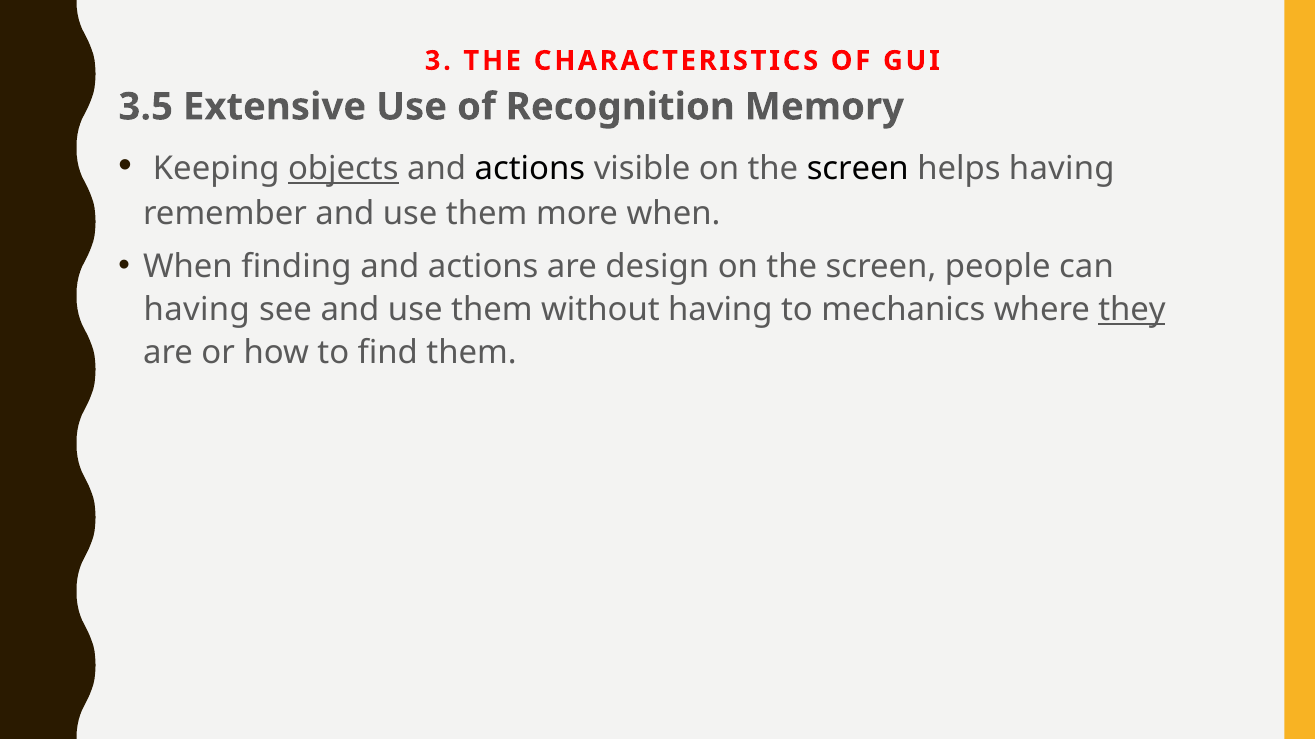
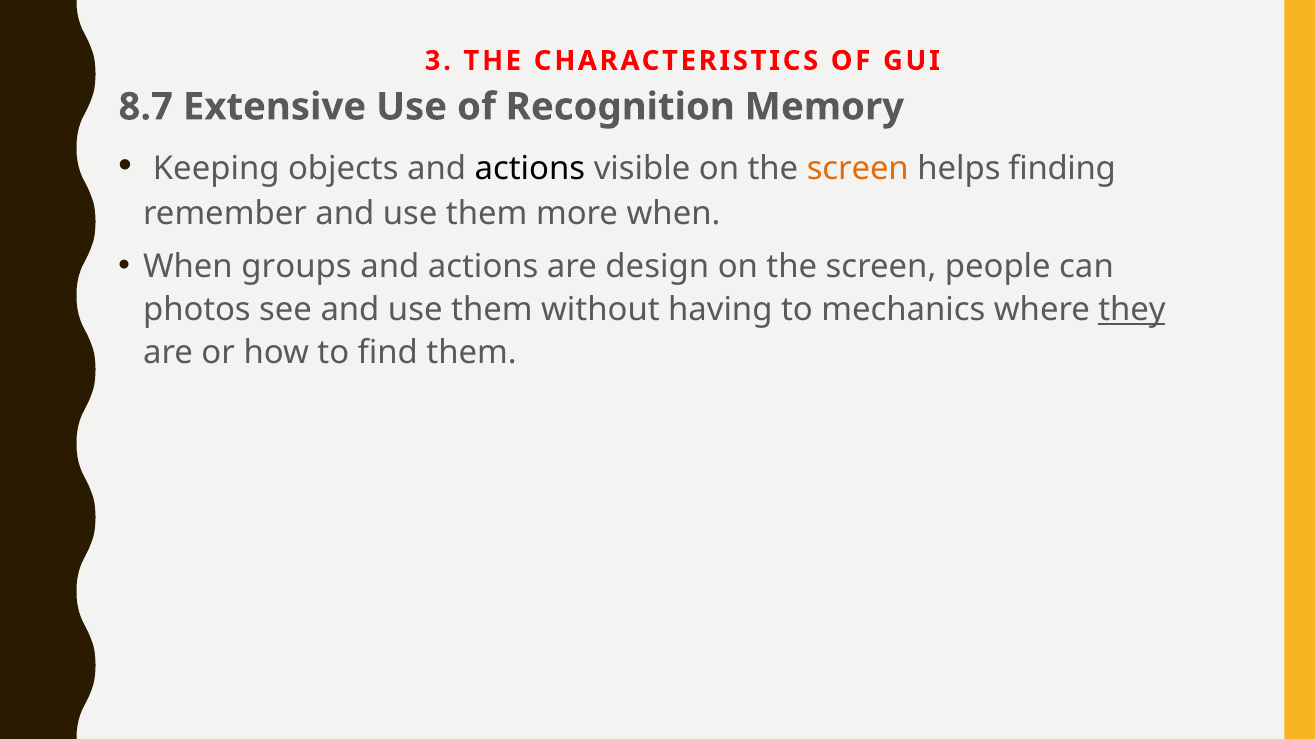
3.5: 3.5 -> 8.7 (146, 107)
objects underline: present -> none (343, 169)
screen colour: black -> orange (858, 169)
helps having: having -> finding (1062, 169)
finding: finding -> groups (297, 266)
having: having -> photos (197, 310)
